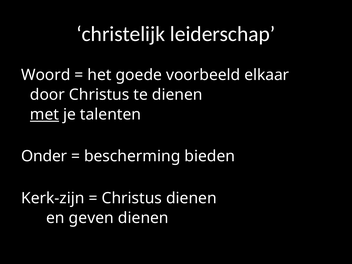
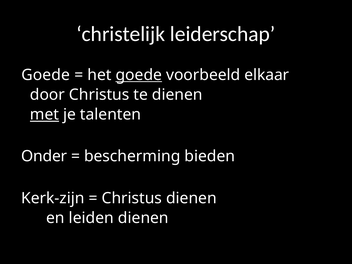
Woord: Woord -> Goede (46, 75)
goede underline: none -> present (139, 75)
geven: geven -> leiden (91, 218)
